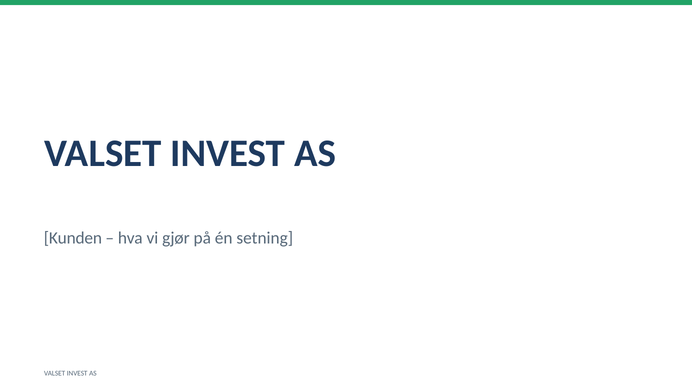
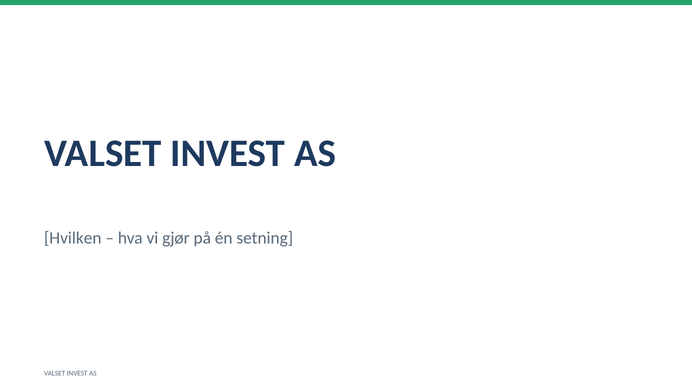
Kunden: Kunden -> Hvilken (73, 238)
